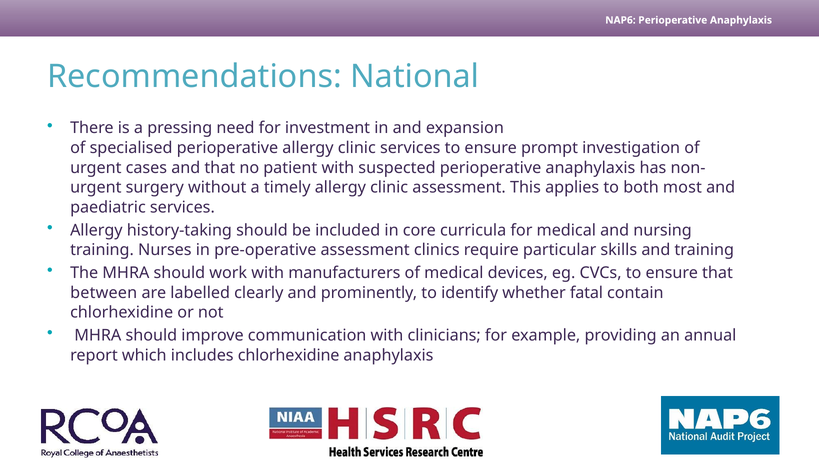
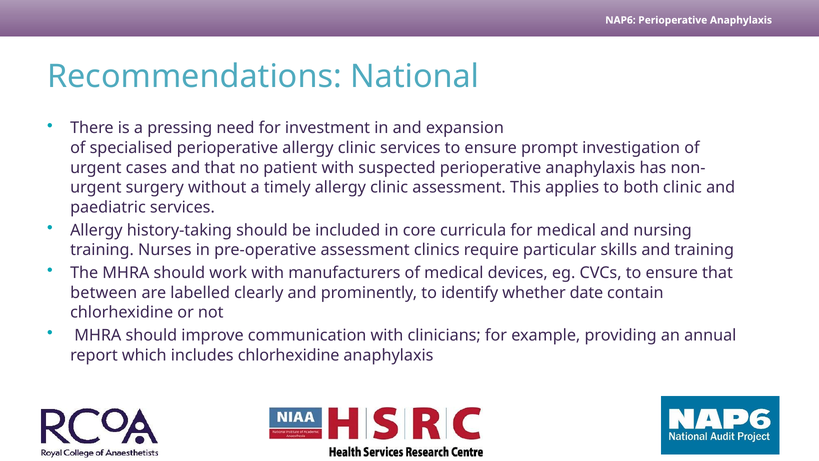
both most: most -> clinic (682, 187)
fatal: fatal -> date (586, 293)
